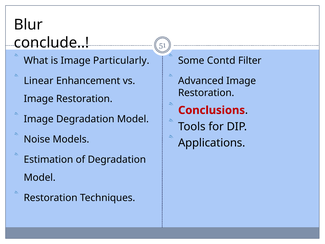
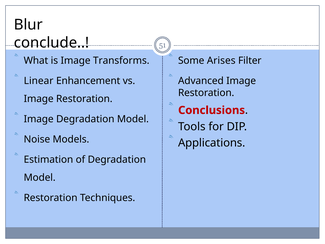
Particularly: Particularly -> Transforms (121, 61)
Contd: Contd -> Arises (221, 61)
